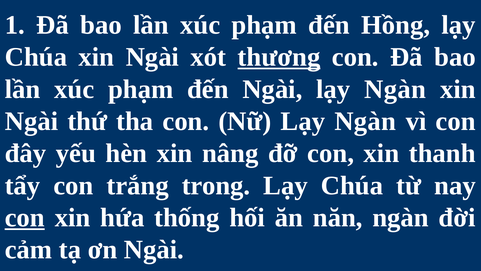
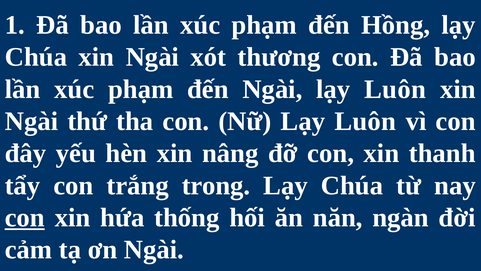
thương underline: present -> none (279, 57)
Ngài lạy Ngàn: Ngàn -> Luôn (395, 89)
Nữ Lạy Ngàn: Ngàn -> Luôn (365, 121)
